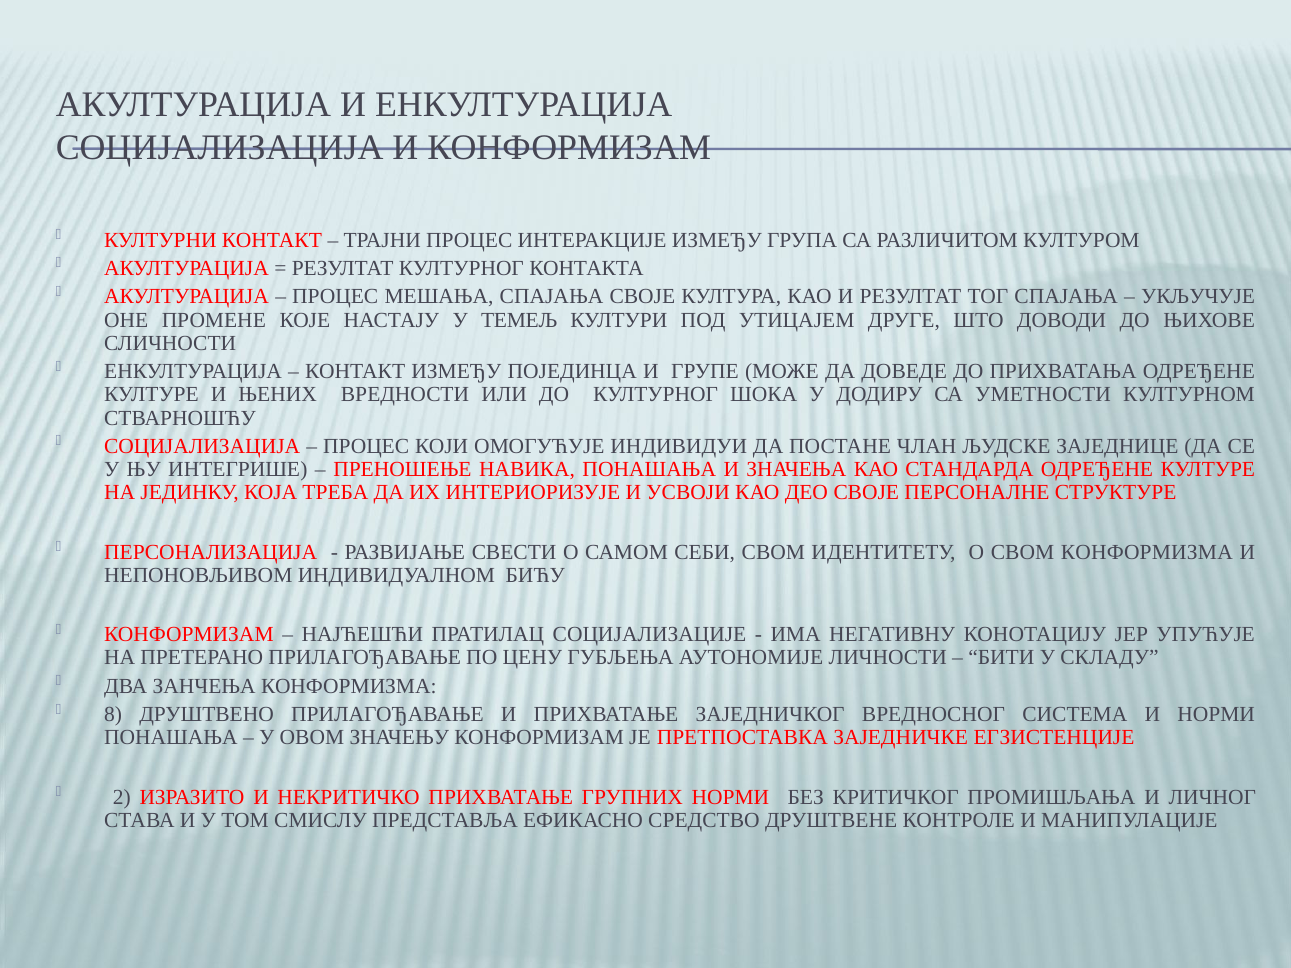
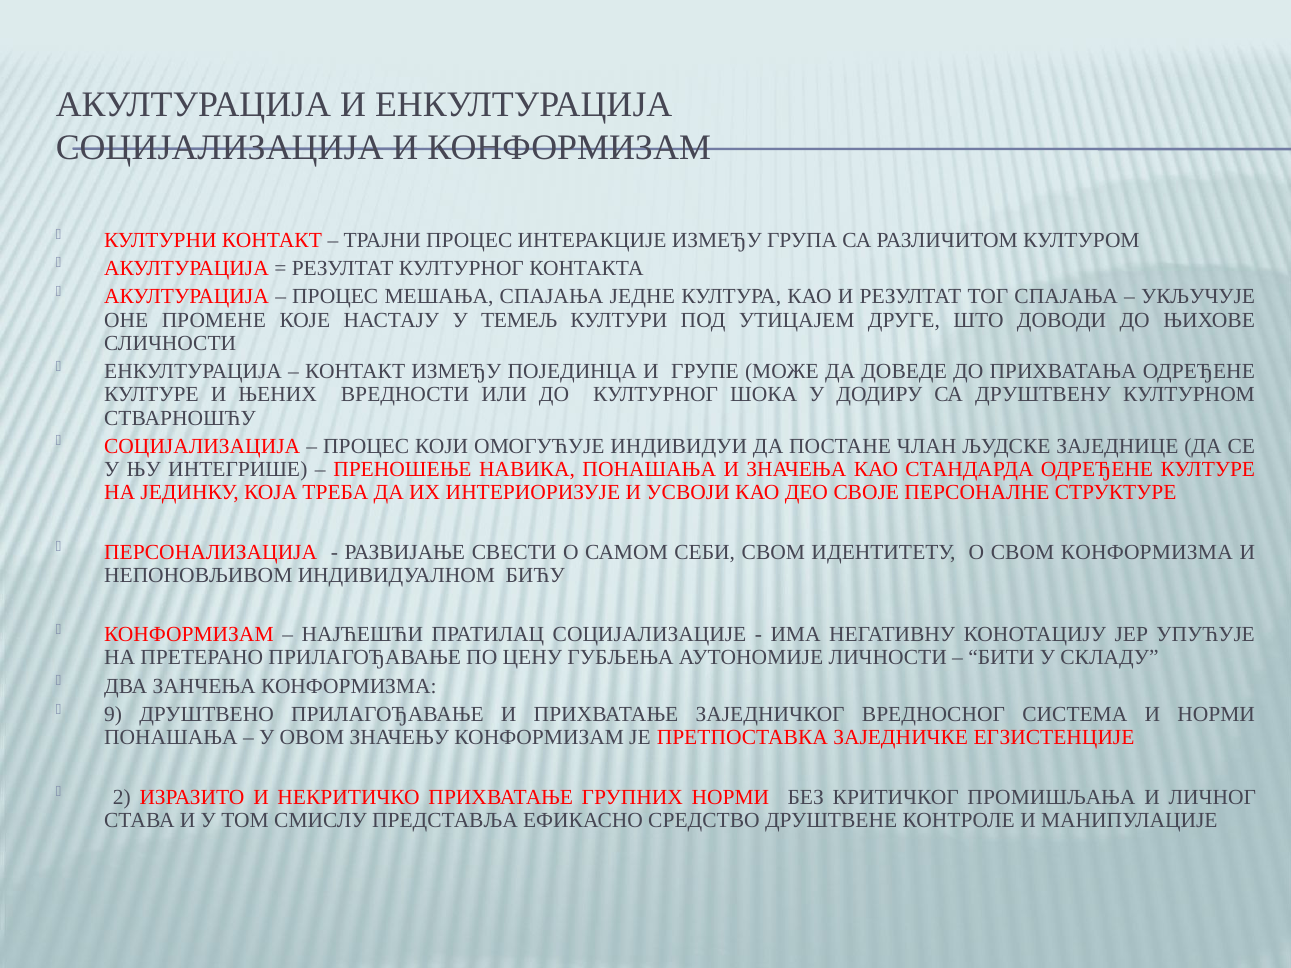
СПАЈАЊА СВОЈЕ: СВОЈЕ -> ЈЕДНЕ (642, 297)
УМЕТНОСТИ: УМЕТНОСТИ -> ДРУШТВЕНУ (1043, 395)
8: 8 -> 9 (113, 715)
